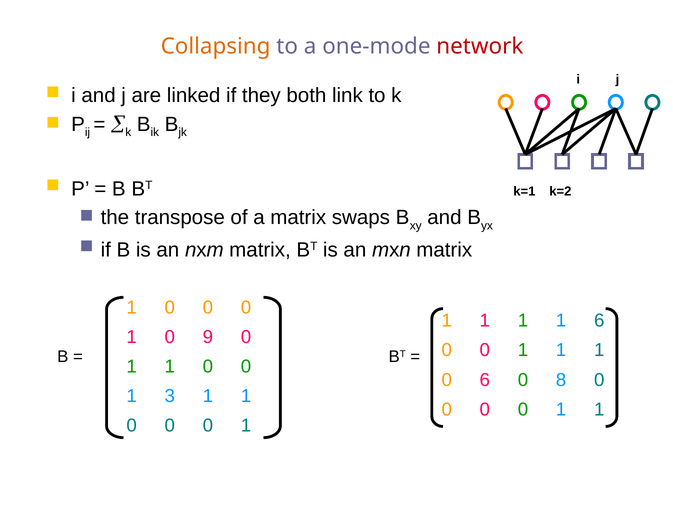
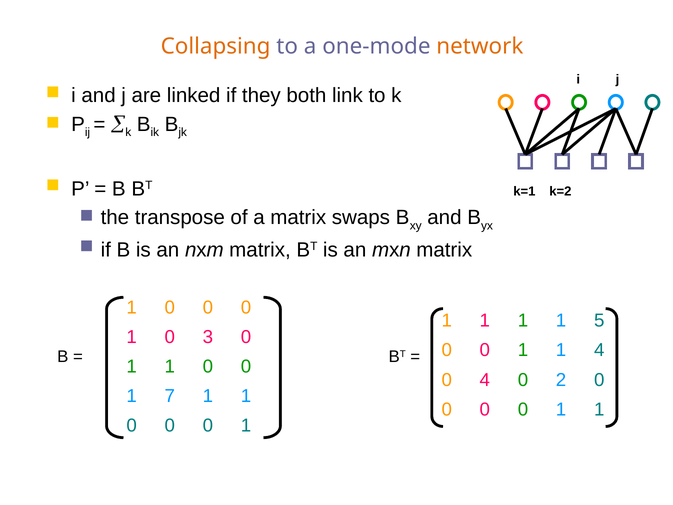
network colour: red -> orange (480, 46)
1 6: 6 -> 5 (599, 321)
9: 9 -> 3 (208, 337)
1: 1 -> 4 (599, 350)
0 6: 6 -> 4 (485, 380)
8: 8 -> 2 (561, 380)
3: 3 -> 7 (170, 396)
